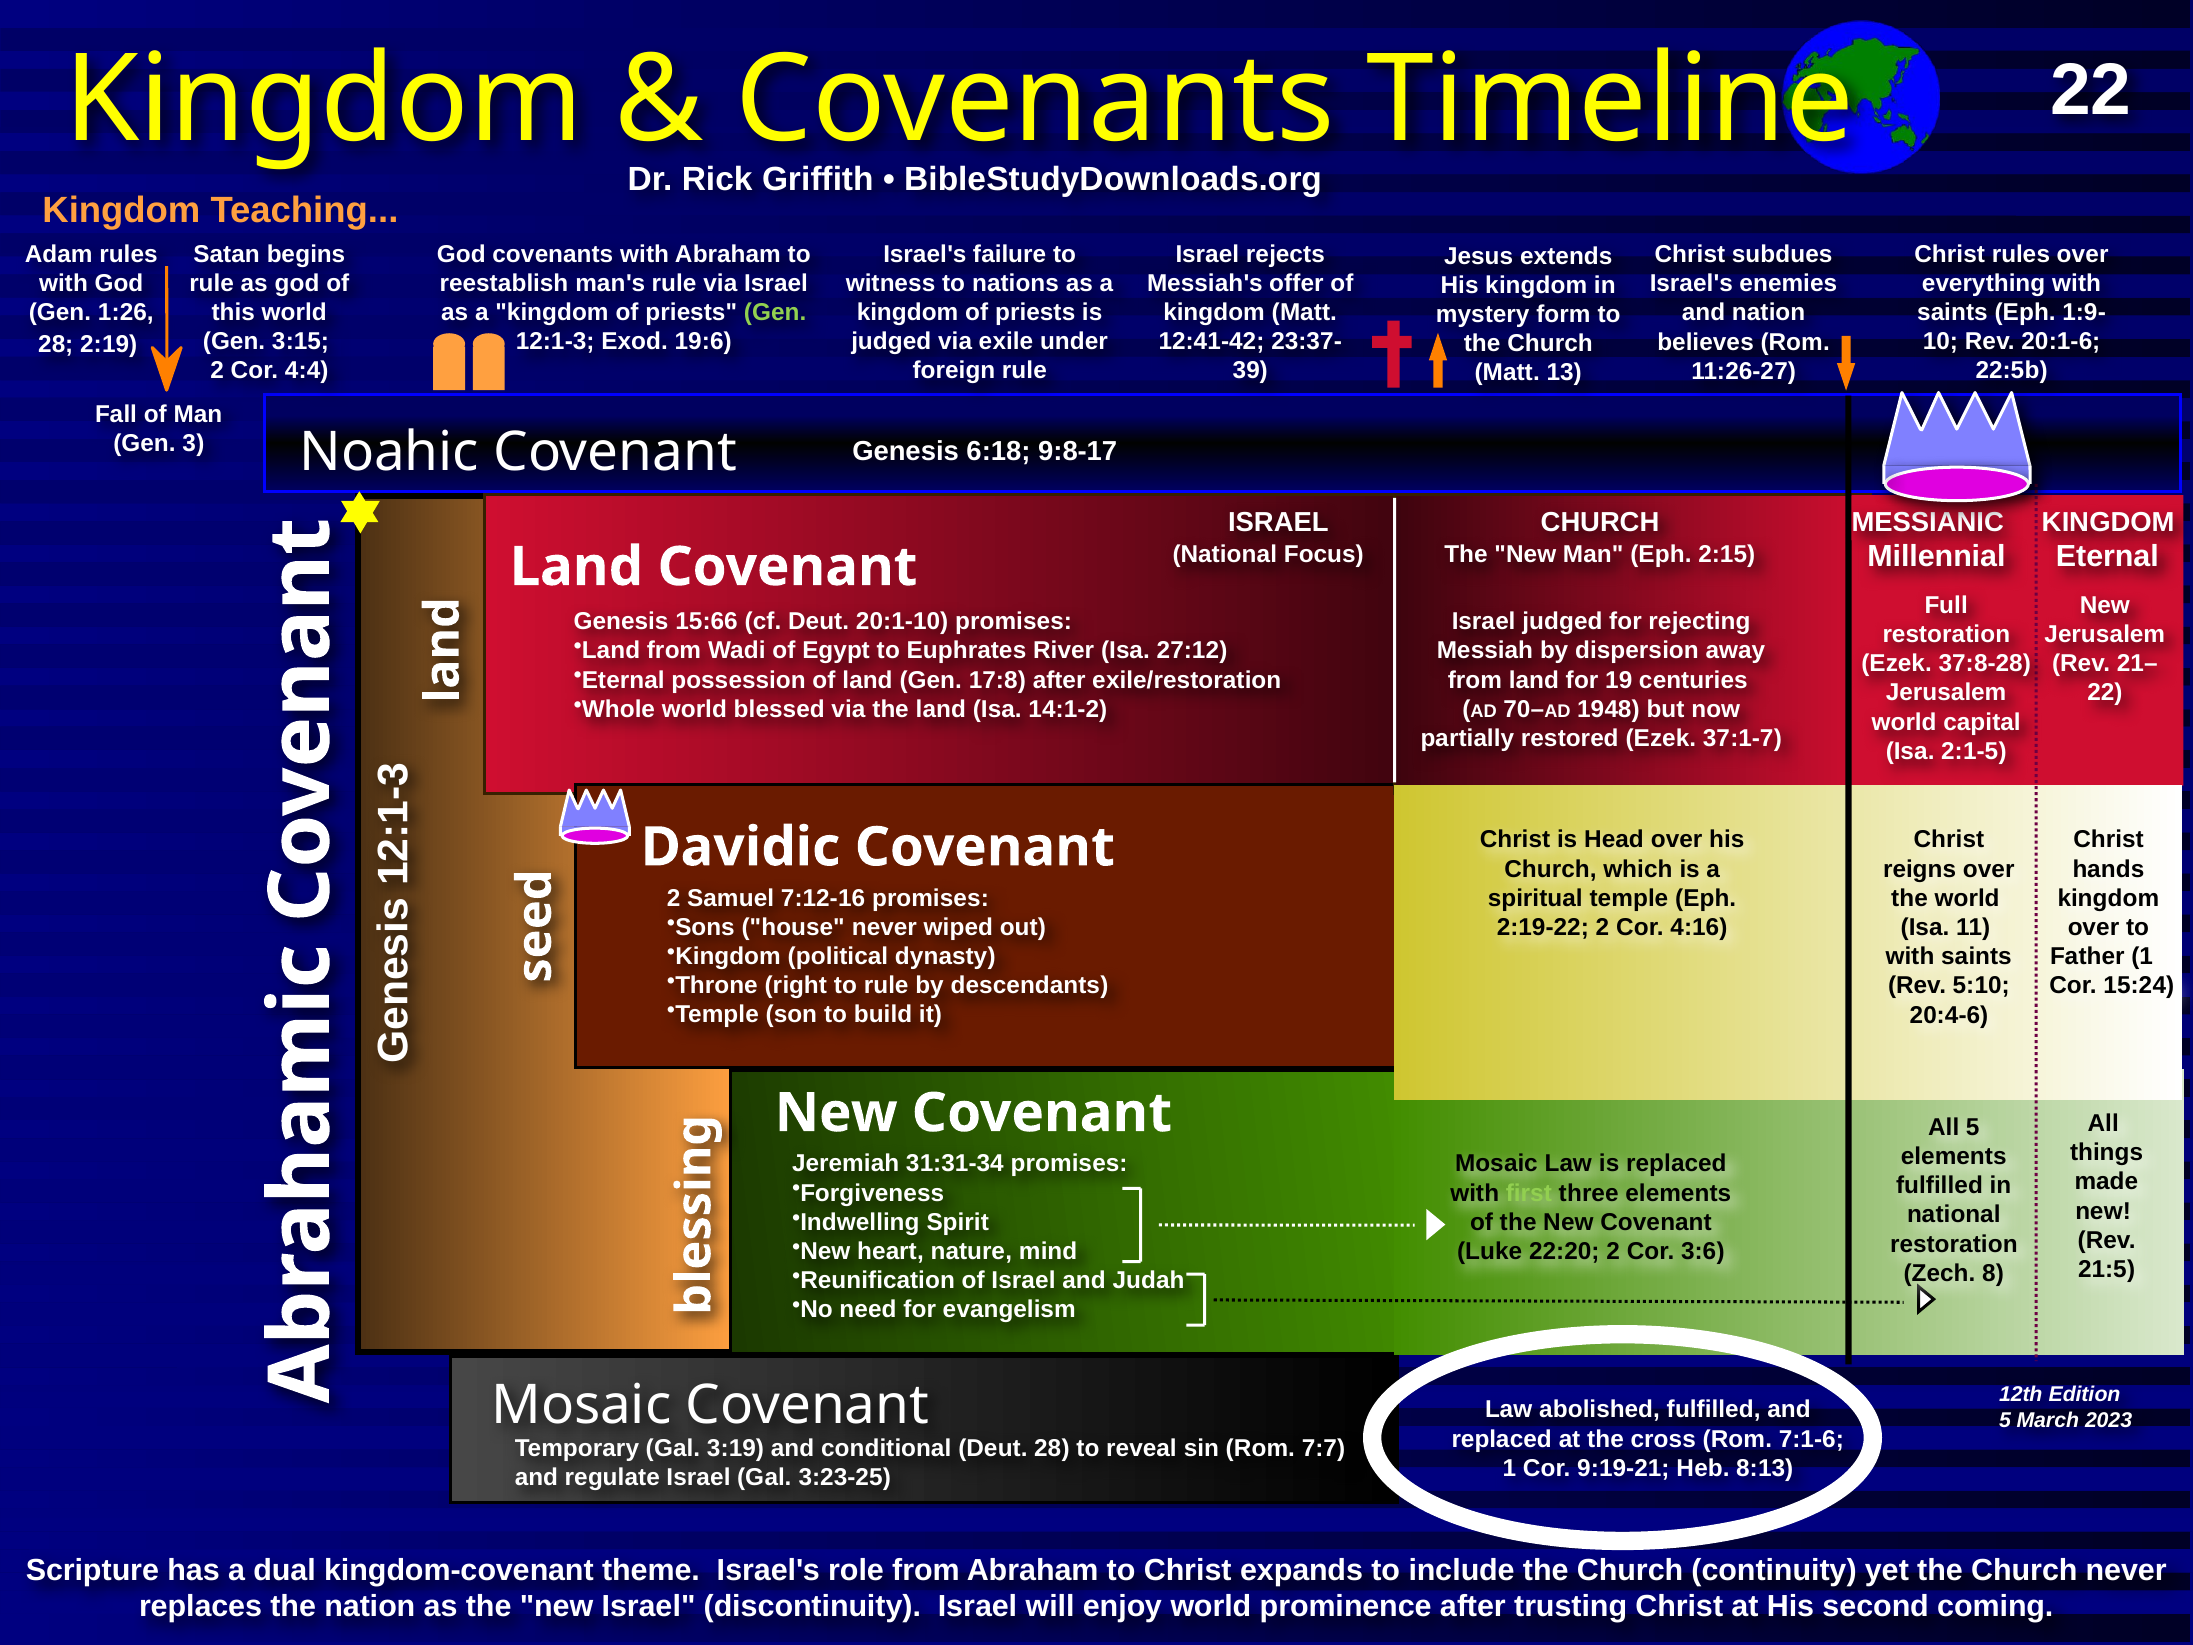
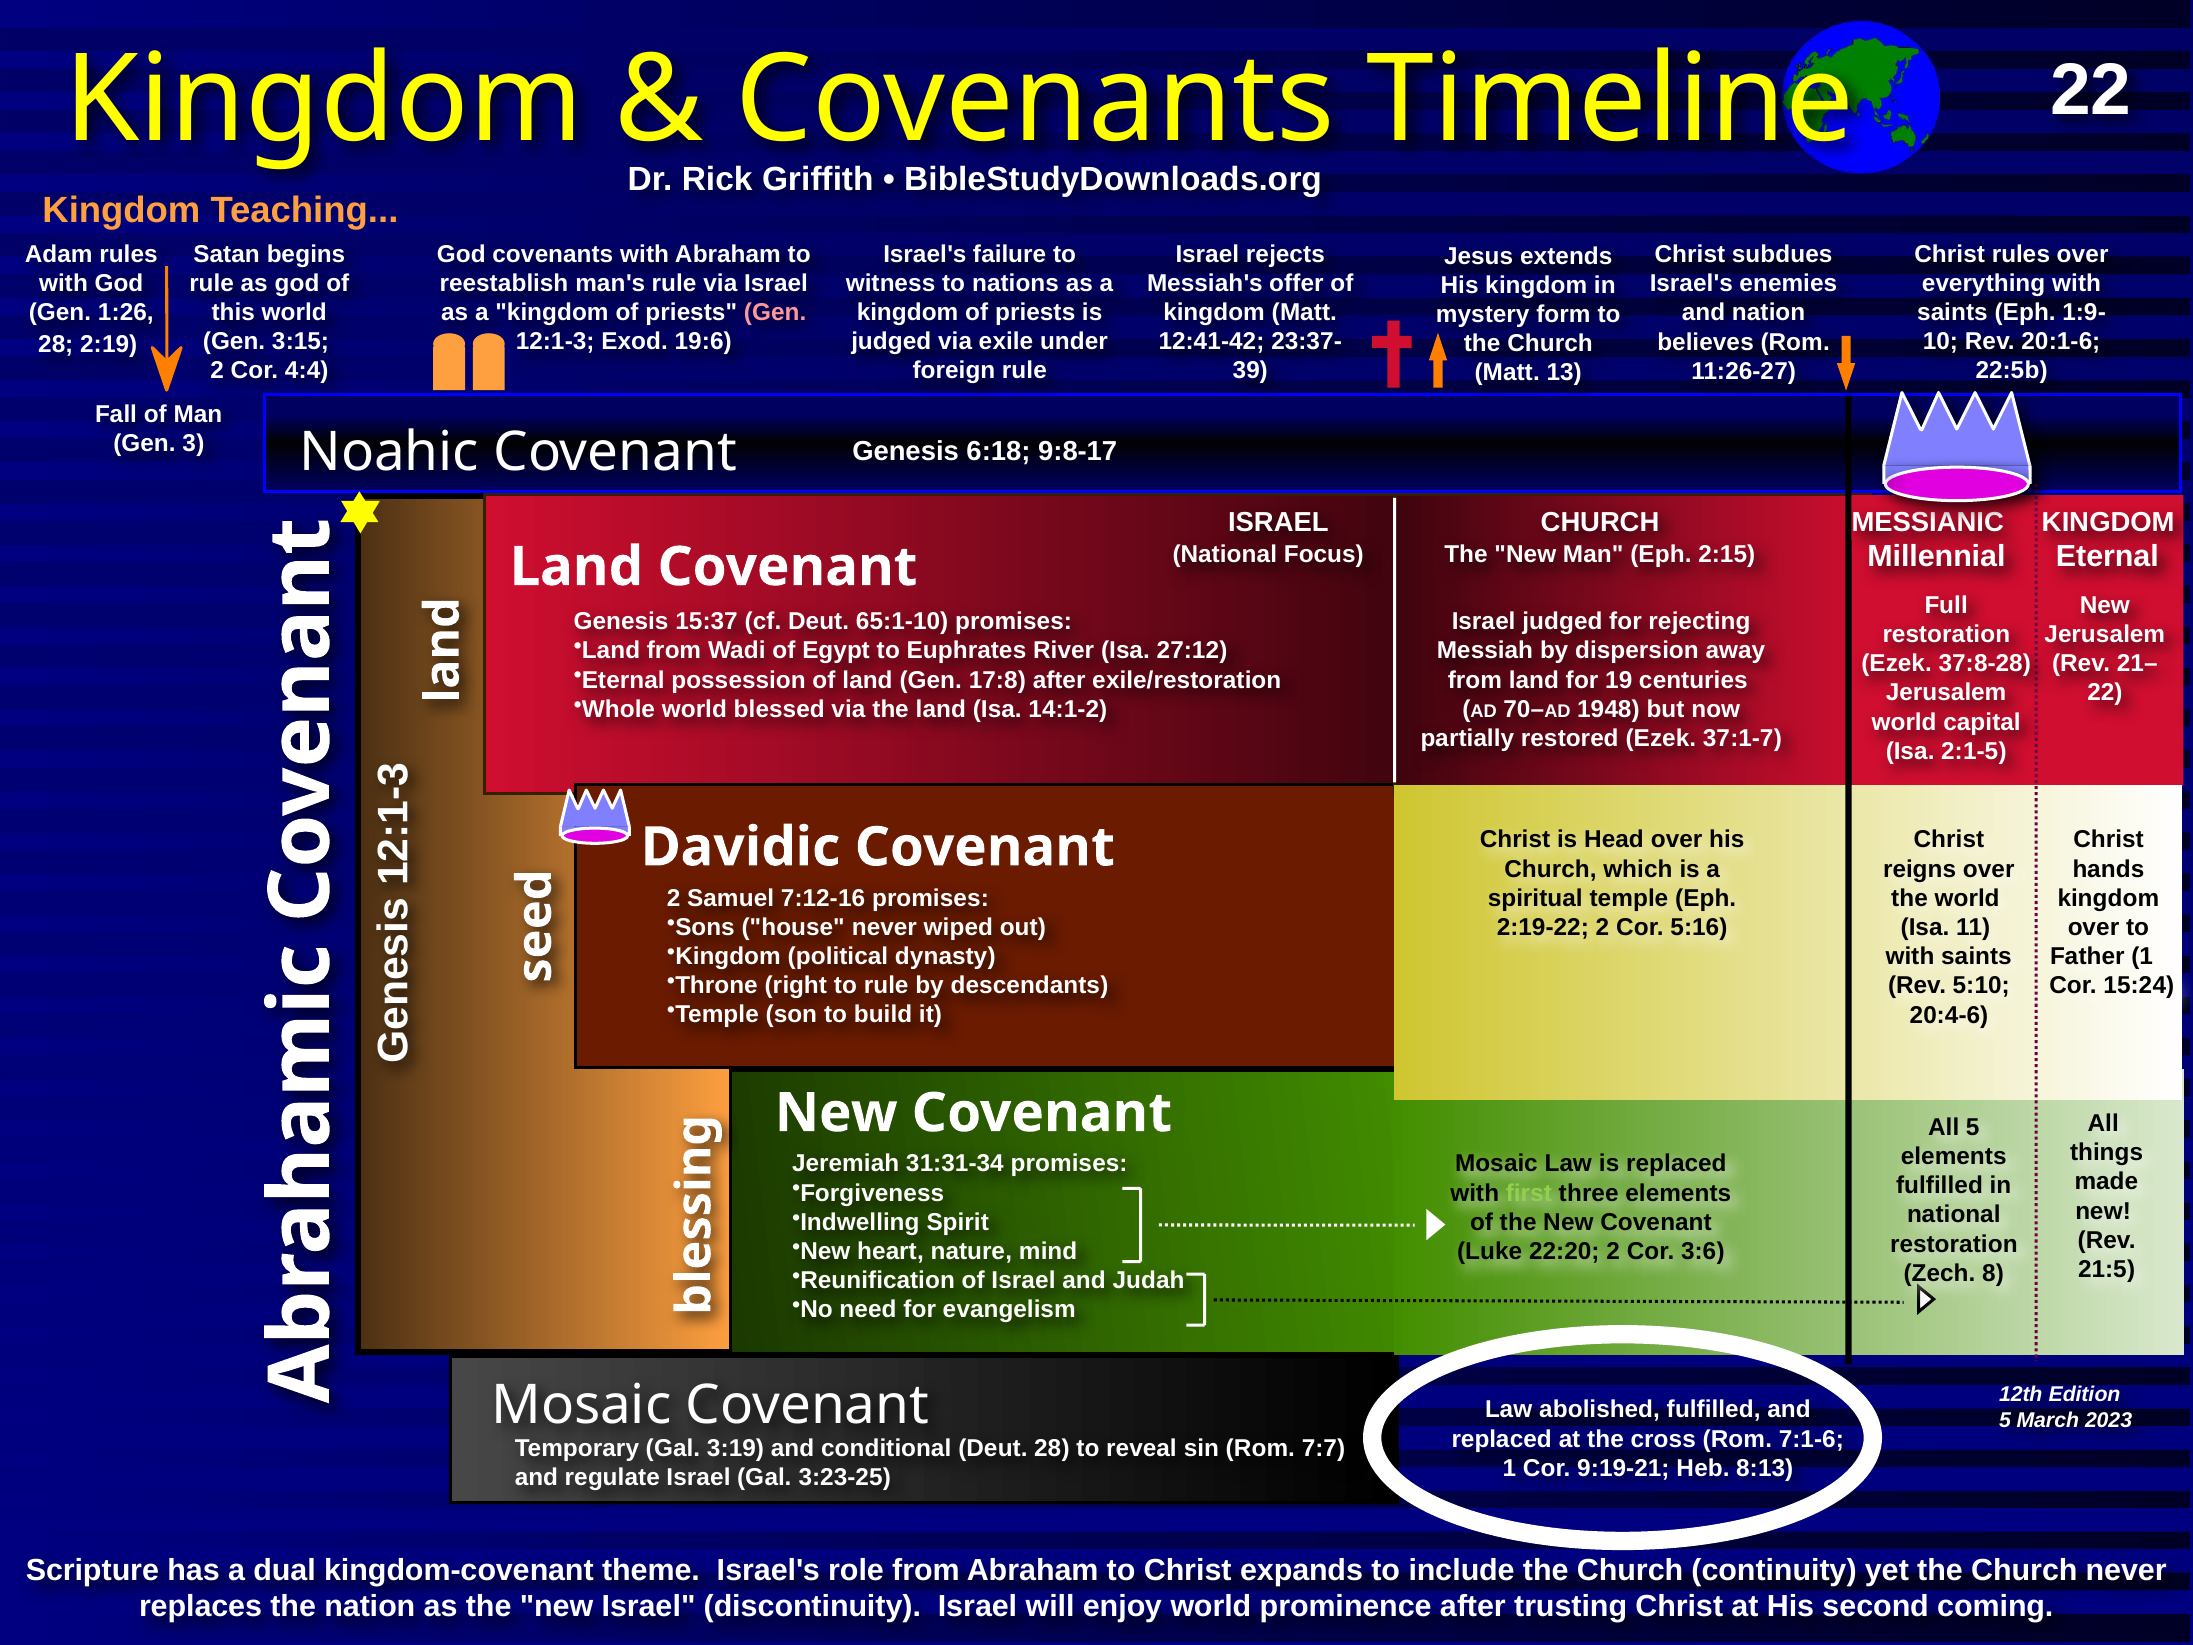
Gen colour: light green -> pink (775, 313)
15:66: 15:66 -> 15:37 (707, 622)
20:1-10: 20:1-10 -> 65:1-10 (902, 622)
4:16: 4:16 -> 5:16 (1699, 927)
